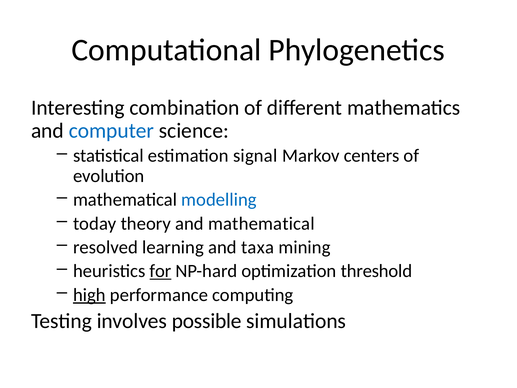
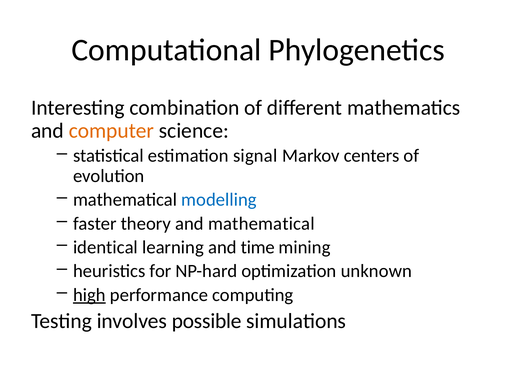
computer colour: blue -> orange (111, 131)
today: today -> faster (95, 223)
resolved: resolved -> identical (105, 247)
taxa: taxa -> time (258, 247)
for underline: present -> none (160, 271)
threshold: threshold -> unknown (376, 271)
